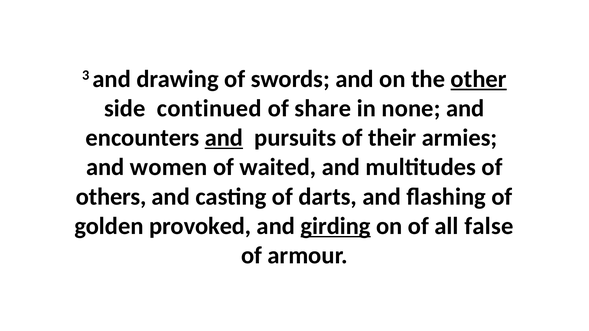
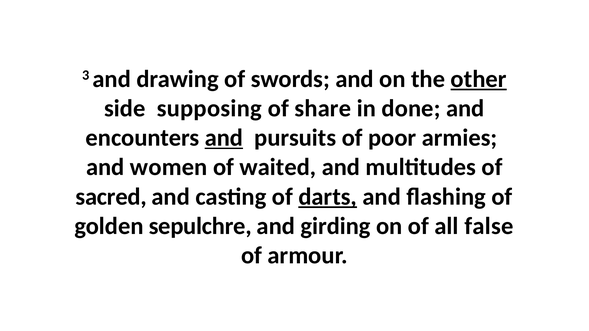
continued: continued -> supposing (209, 108)
none: none -> done (411, 108)
their: their -> poor (392, 138)
others: others -> sacred (111, 197)
darts underline: none -> present (328, 197)
provoked: provoked -> sepulchre (200, 226)
girding underline: present -> none (336, 226)
